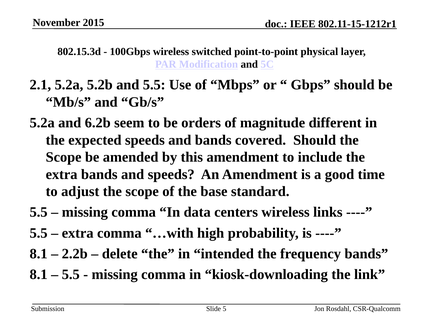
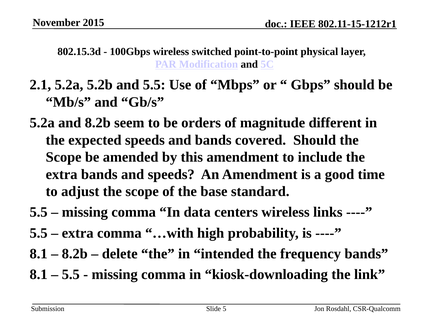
and 6.2b: 6.2b -> 8.2b (98, 123)
2.2b: 2.2b -> 8.2b (75, 254)
